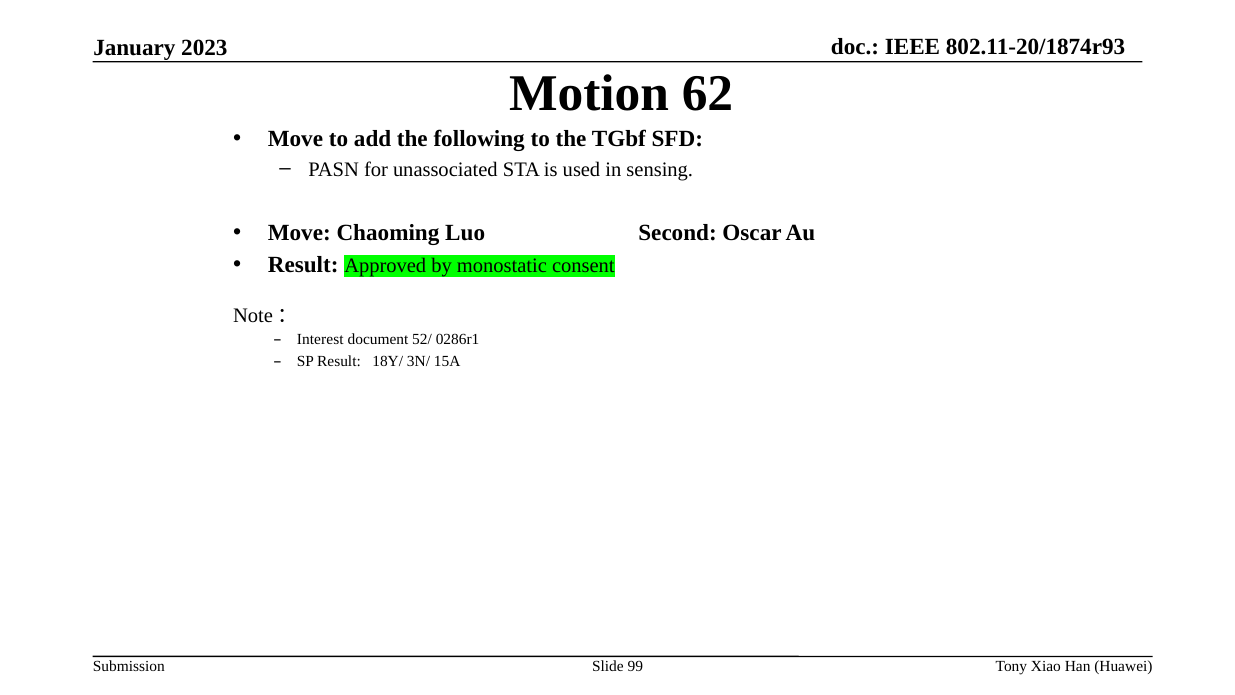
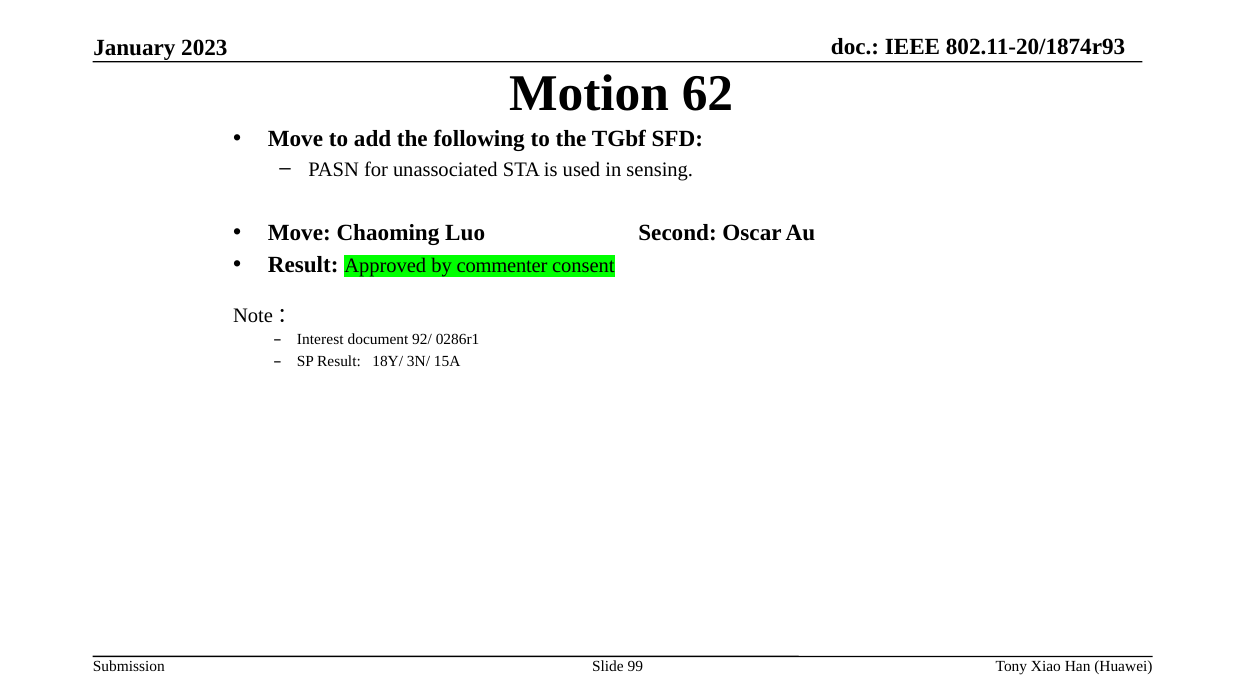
monostatic: monostatic -> commenter (502, 266)
52/: 52/ -> 92/ (422, 340)
